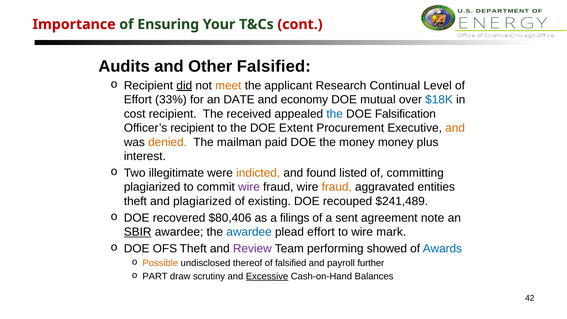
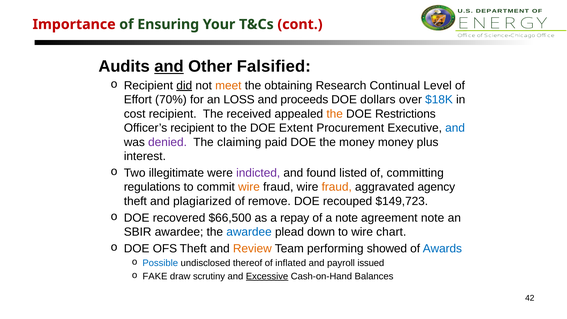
and underline: none -> present (169, 66)
applicant: applicant -> obtaining (288, 85)
33%: 33% -> 70% (171, 100)
DATE: DATE -> LOSS (239, 100)
economy: economy -> proceeds (304, 100)
mutual: mutual -> dollars (378, 100)
the colour: blue -> orange (335, 114)
Falsification: Falsification -> Restrictions (405, 114)
and colour: orange -> blue (455, 128)
denied colour: orange -> purple (168, 142)
mailman: mailman -> claiming (239, 142)
indicted colour: orange -> purple (258, 173)
plagiarized: plagiarized -> regulations (152, 187)
wire colour: purple -> orange (249, 187)
entities: entities -> agency (436, 187)
existing: existing -> remove (269, 201)
$241,489: $241,489 -> $149,723 (402, 201)
$80,406: $80,406 -> $66,500 (230, 218)
filings: filings -> repay (295, 218)
a sent: sent -> note (347, 218)
SBIR underline: present -> none (138, 232)
plead effort: effort -> down (321, 232)
mark: mark -> chart (391, 232)
Review colour: purple -> orange (252, 248)
Possible colour: orange -> blue (160, 263)
of falsified: falsified -> inflated (291, 263)
further: further -> issued (371, 263)
PART: PART -> FAKE (155, 276)
